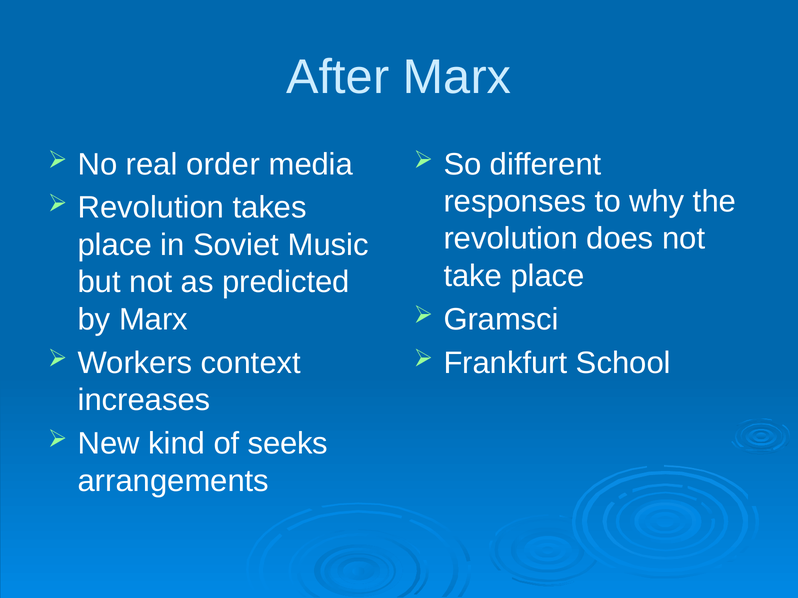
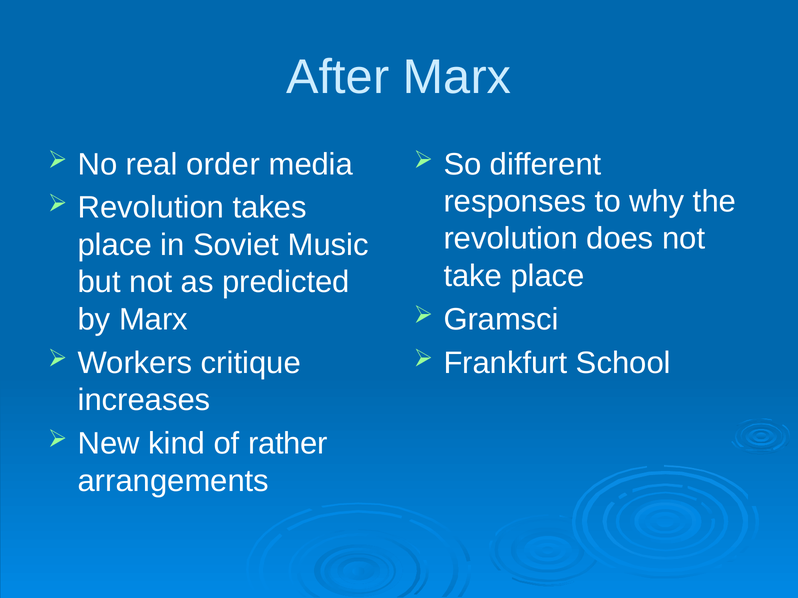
context: context -> critique (251, 363)
seeks: seeks -> rather (288, 444)
